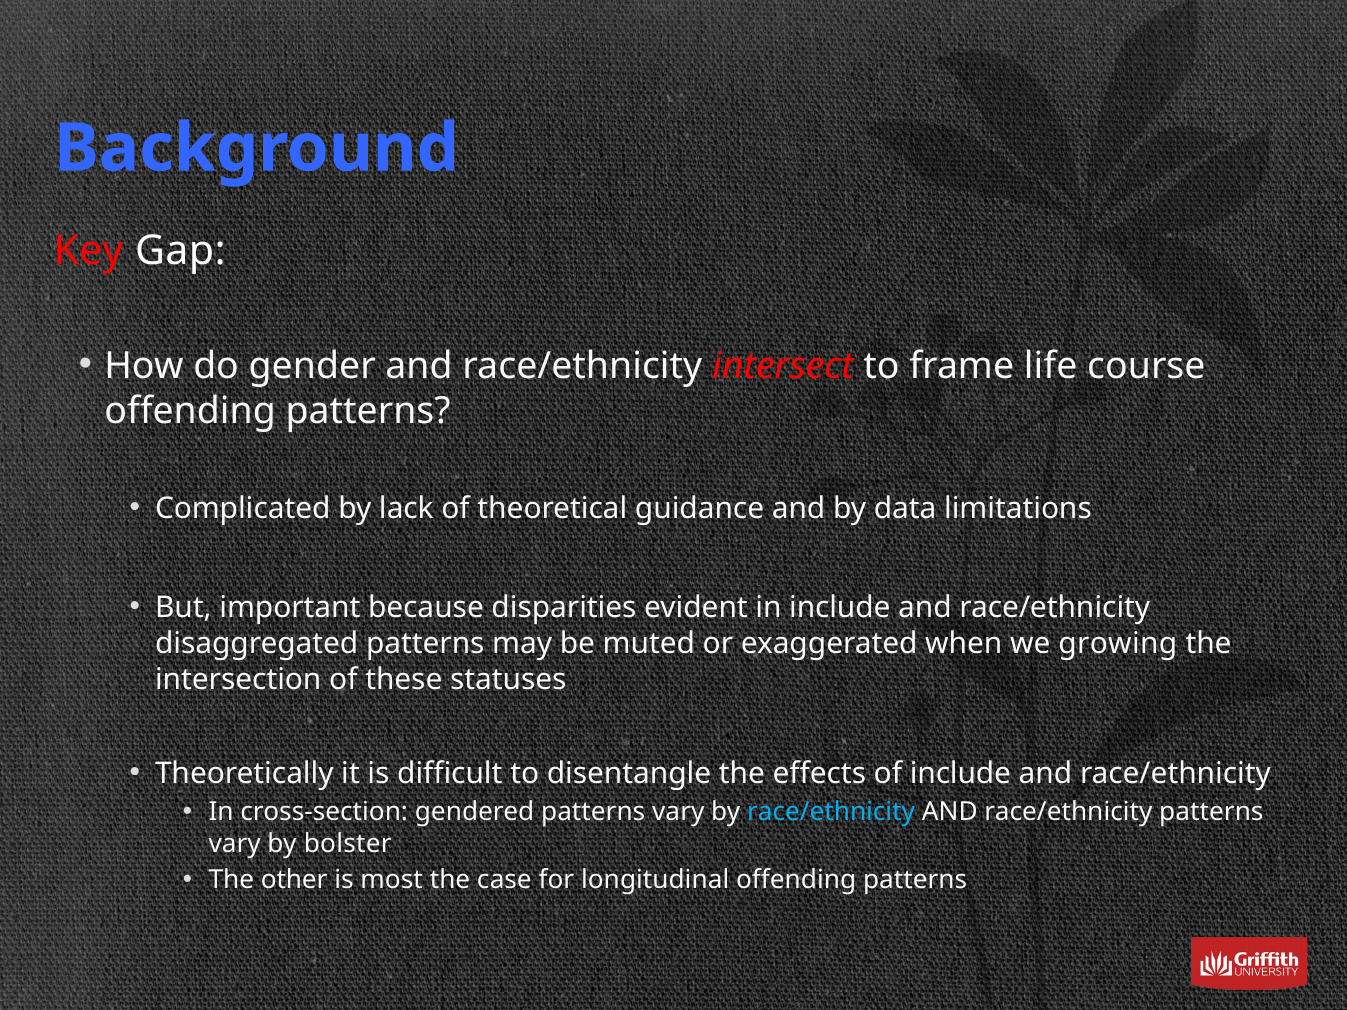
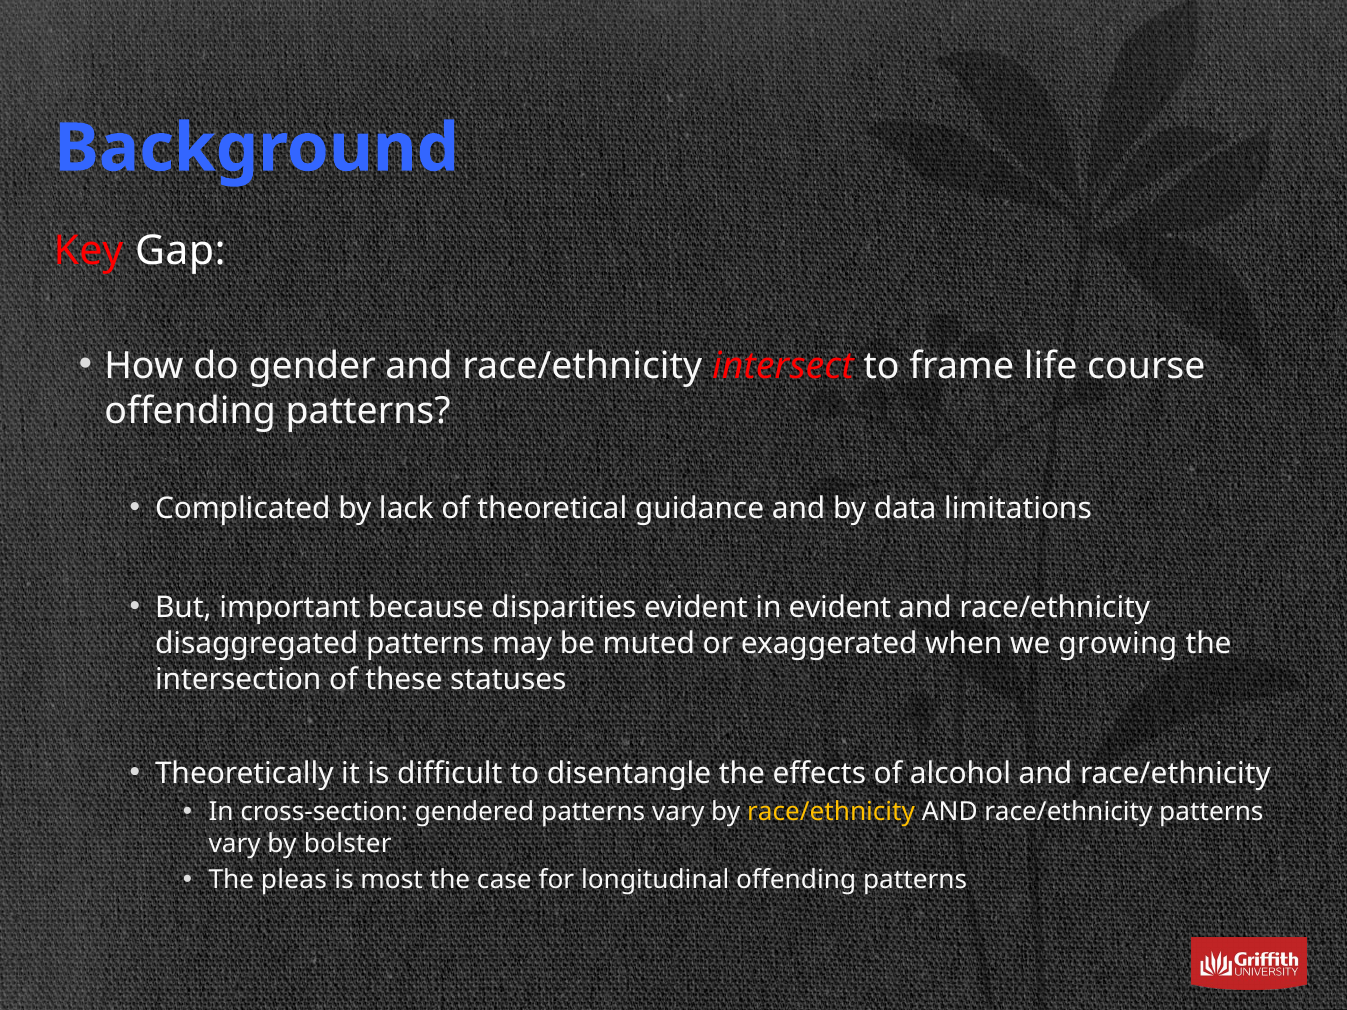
in include: include -> evident (840, 608)
of include: include -> alcohol (960, 774)
race/ethnicity colour: light blue -> yellow (831, 812)
other: other -> pleas (294, 881)
